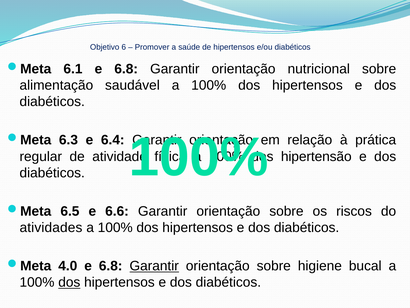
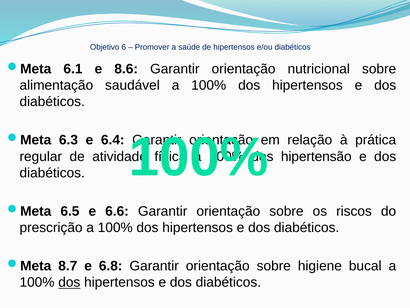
6.1 e 6.8: 6.8 -> 8.6 (126, 69)
atividades: atividades -> prescrição (51, 227)
4.0: 4.0 -> 8.7 (68, 266)
Garantir underline: present -> none (154, 266)
